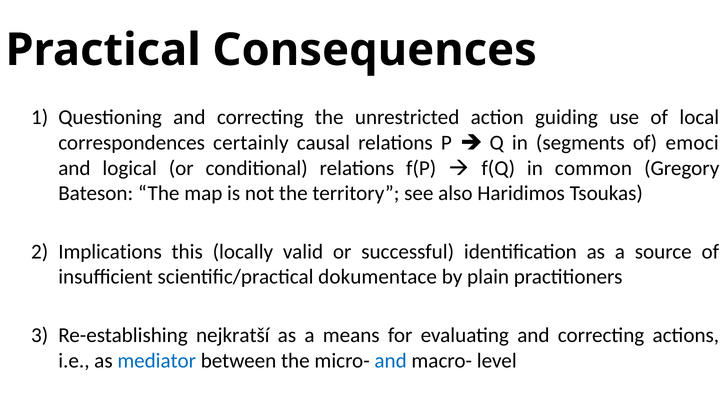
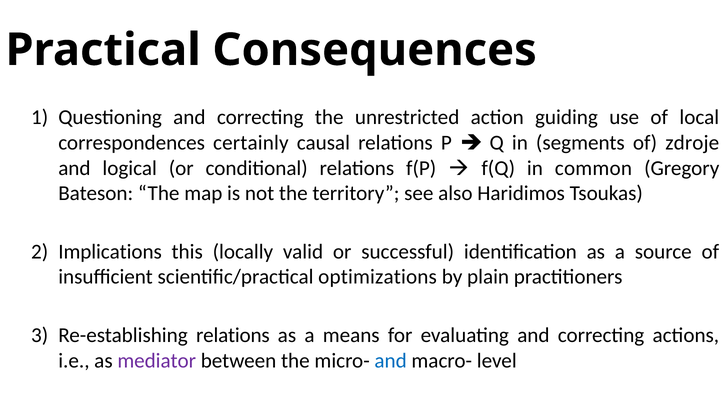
emoci: emoci -> zdroje (692, 143)
dokumentace: dokumentace -> optimizations (378, 277)
Re-establishing nejkratší: nejkratší -> relations (233, 335)
mediator colour: blue -> purple (157, 360)
